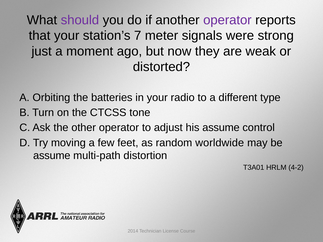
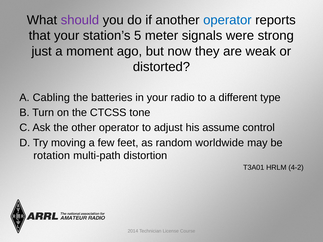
operator colour: purple -> blue (227, 20)
7: 7 -> 5 (138, 36)
Orbiting: Orbiting -> Cabling (51, 98)
assume: assume -> rotation (52, 156)
